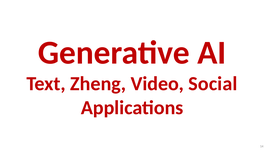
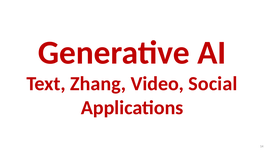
Zheng: Zheng -> Zhang (98, 84)
